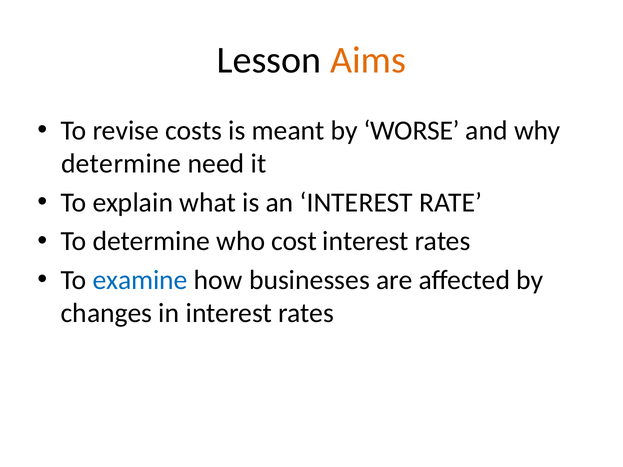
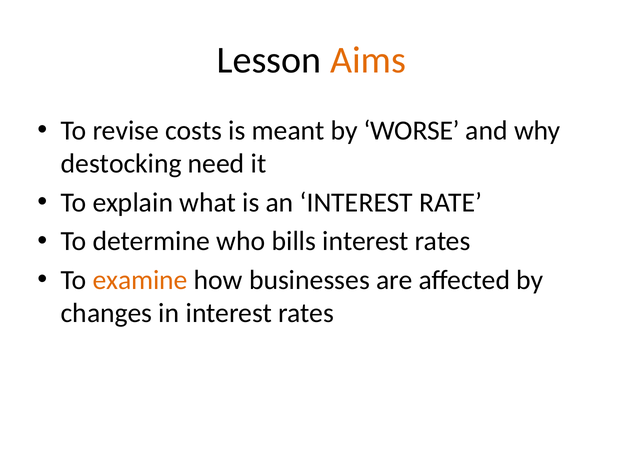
determine: determine -> destocking (121, 164)
cost: cost -> bills (294, 241)
examine colour: blue -> orange (140, 280)
